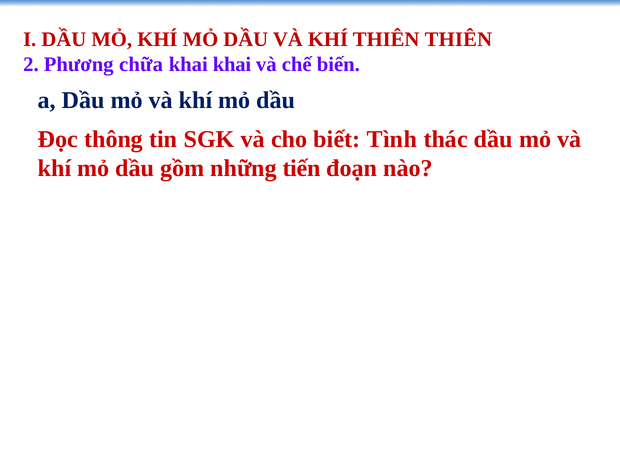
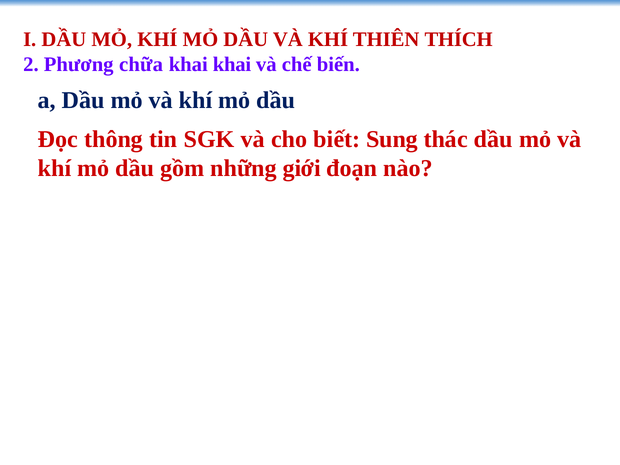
THIÊN THIÊN: THIÊN -> THÍCH (459, 39)
Tình: Tình -> Sung (392, 139)
tiến: tiến -> giới (302, 168)
